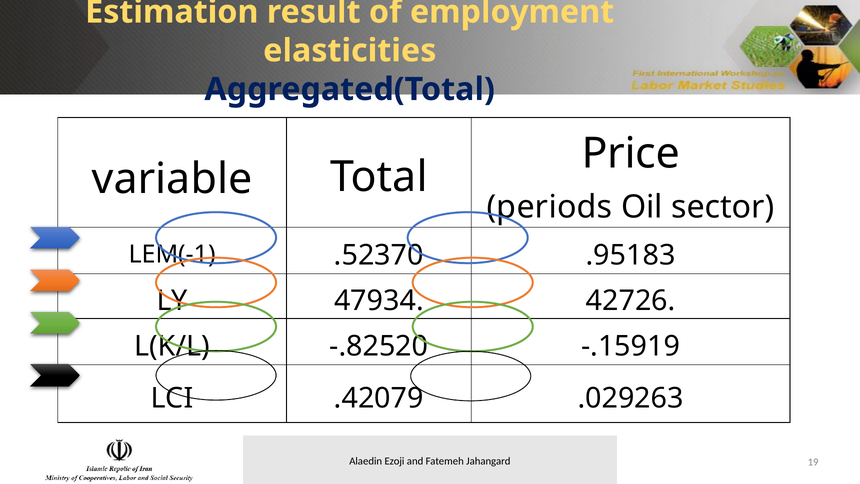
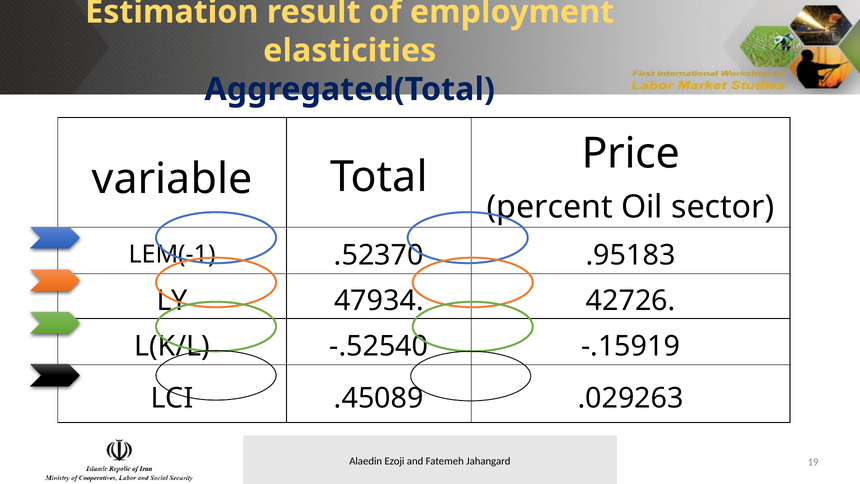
periods: periods -> percent (555, 207)
-.82520: -.82520 -> -.52540 (379, 346)
.42079: .42079 -> .45089 (379, 398)
